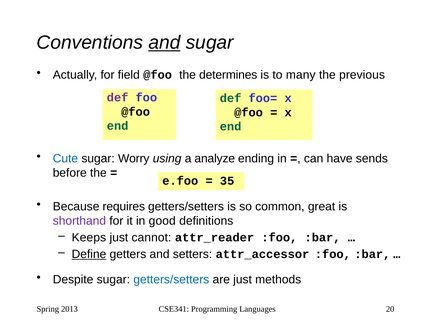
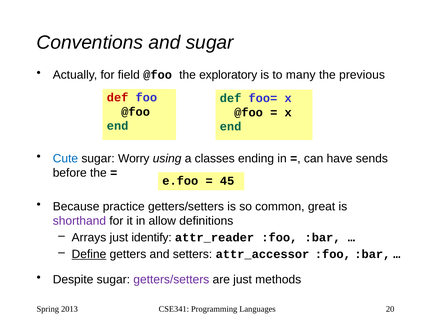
and underline: present -> none (164, 43)
determines: determines -> exploratory (228, 75)
def colour: purple -> red (118, 98)
analyze: analyze -> classes (215, 159)
35: 35 -> 45 (227, 181)
requires: requires -> practice (124, 207)
good: good -> allow (162, 221)
Keeps: Keeps -> Arrays (89, 238)
cannot: cannot -> identify (152, 238)
getters/setters colour: blue -> purple (171, 280)
